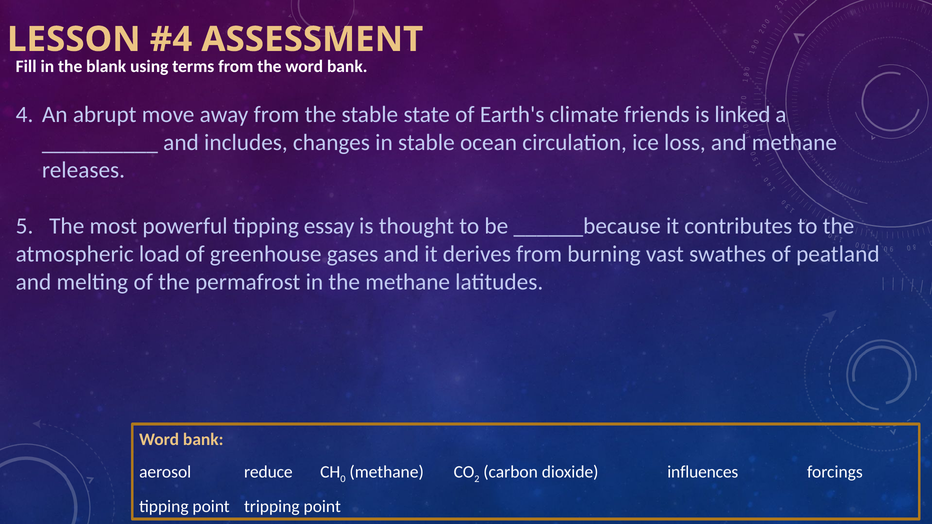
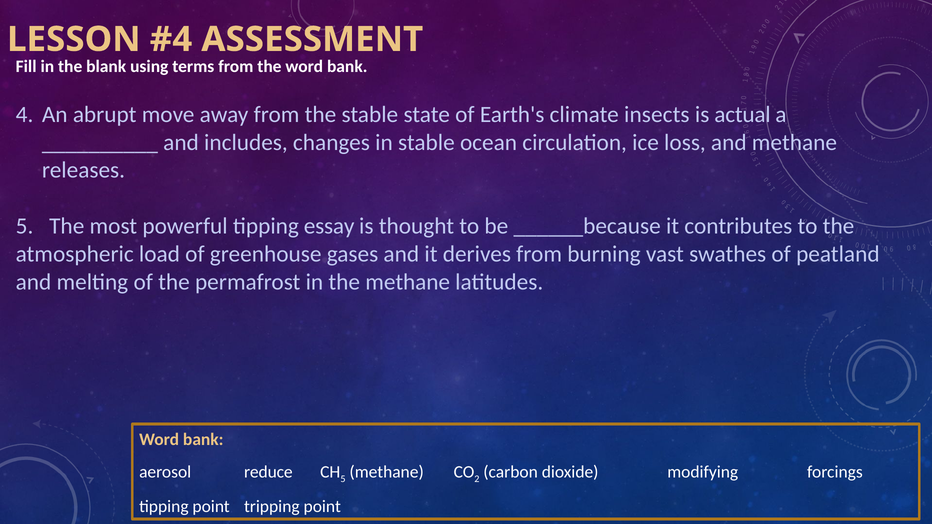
friends: friends -> insects (657, 114)
linked: linked -> actual (743, 114)
0: 0 -> 5 (343, 479)
influences: influences -> modifying (703, 472)
